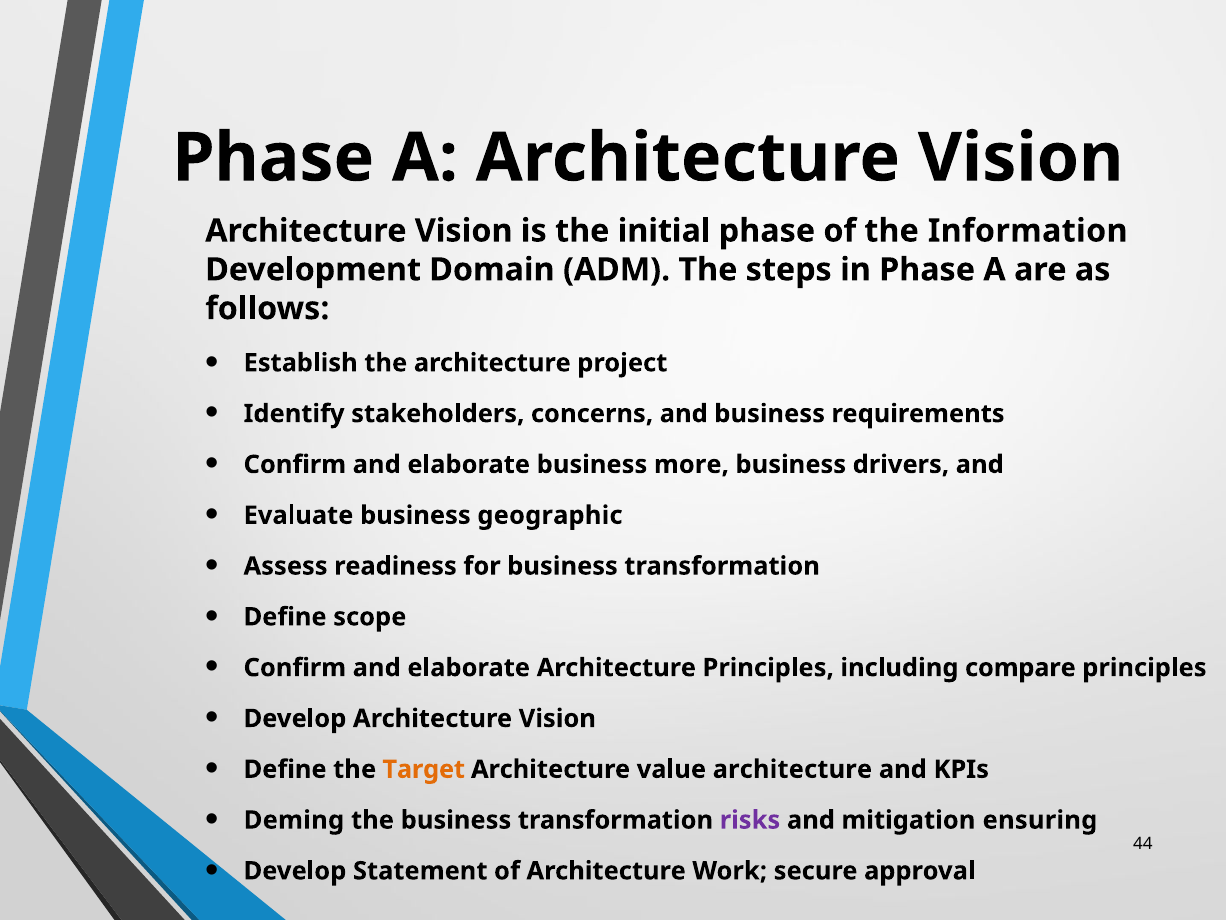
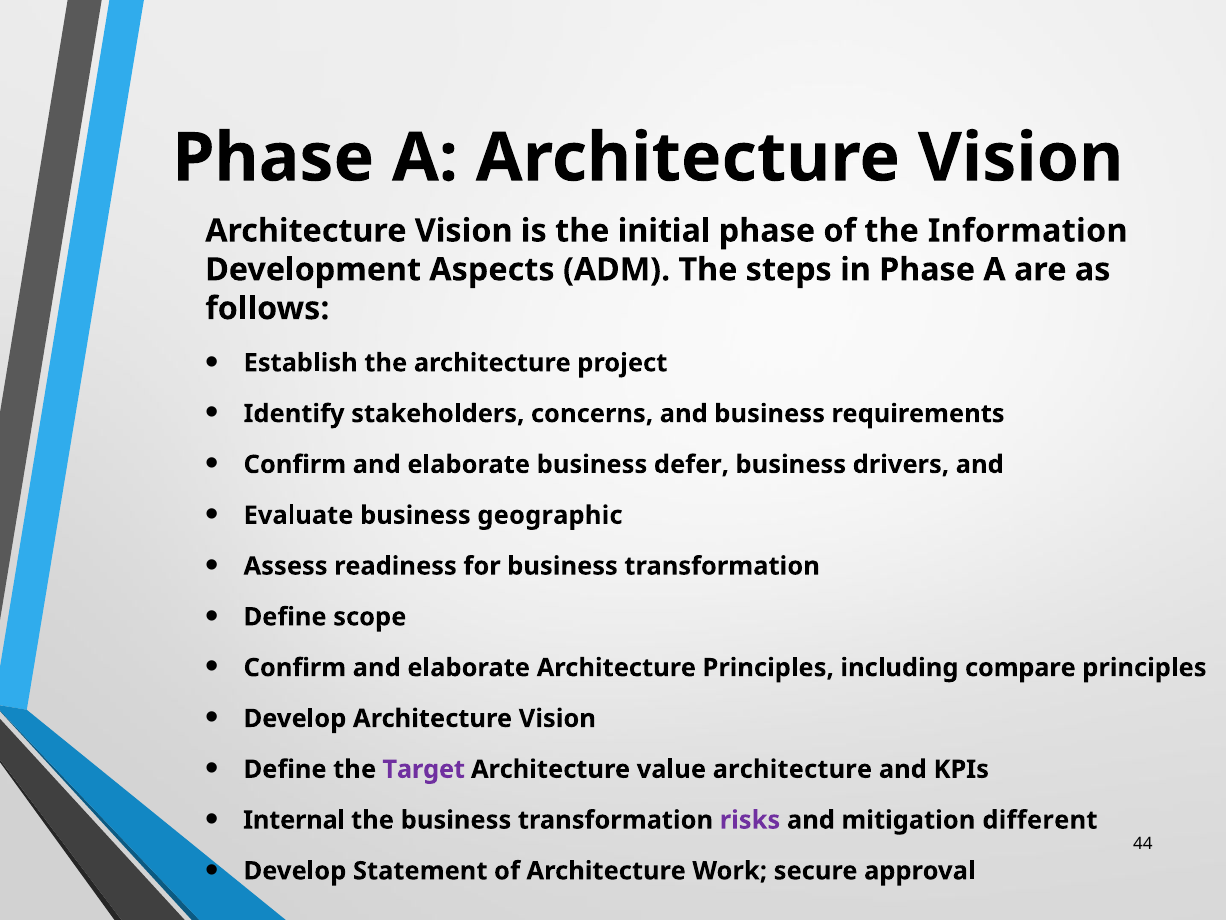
Domain: Domain -> Aspects (492, 270)
more: more -> defer (691, 464)
Target colour: orange -> purple (424, 769)
Deming: Deming -> Internal (294, 820)
ensuring: ensuring -> different (1040, 820)
